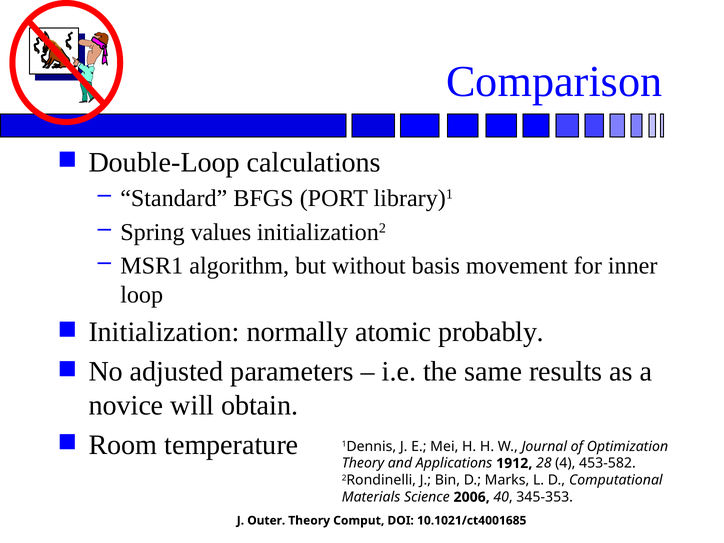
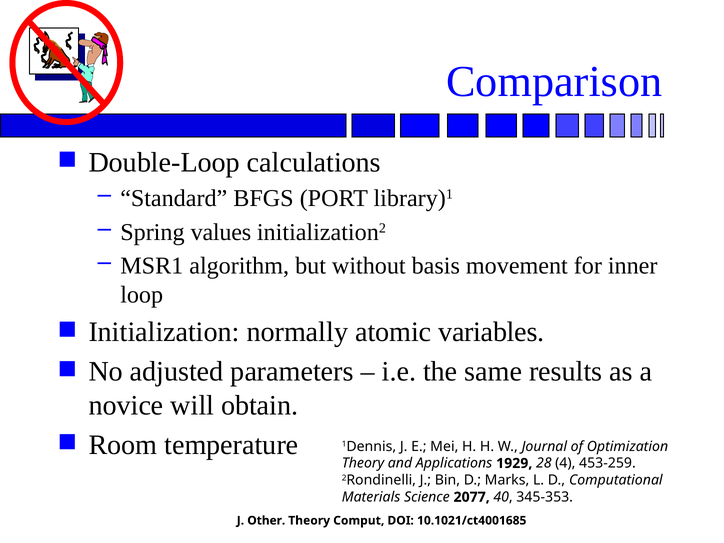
probably: probably -> variables (491, 332)
1912: 1912 -> 1929 (514, 463)
453-582: 453-582 -> 453-259 (607, 463)
2006: 2006 -> 2077 (472, 497)
Outer: Outer -> Other (266, 521)
